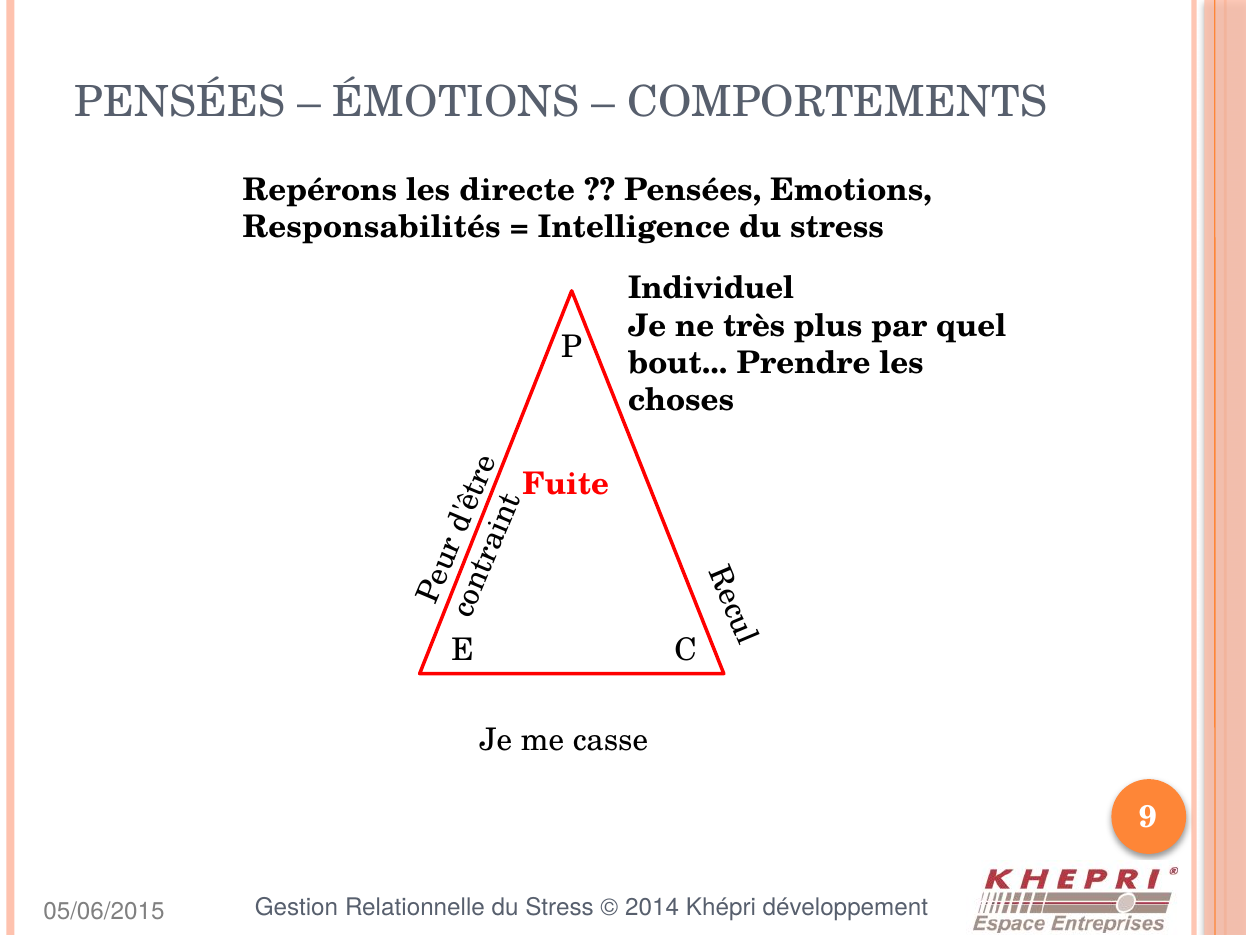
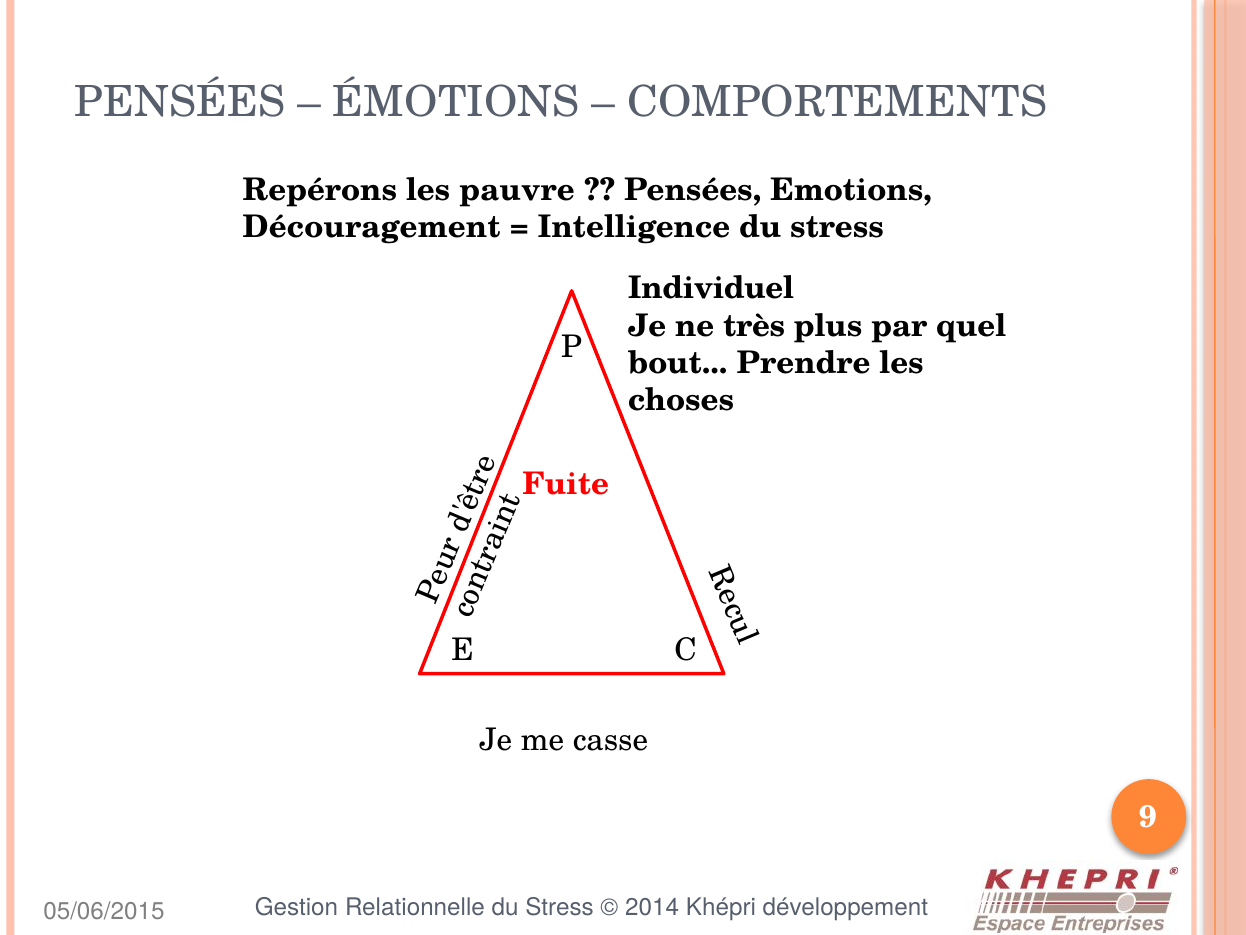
directe: directe -> pauvre (517, 190)
Responsabilités: Responsabilités -> Découragement (372, 227)
